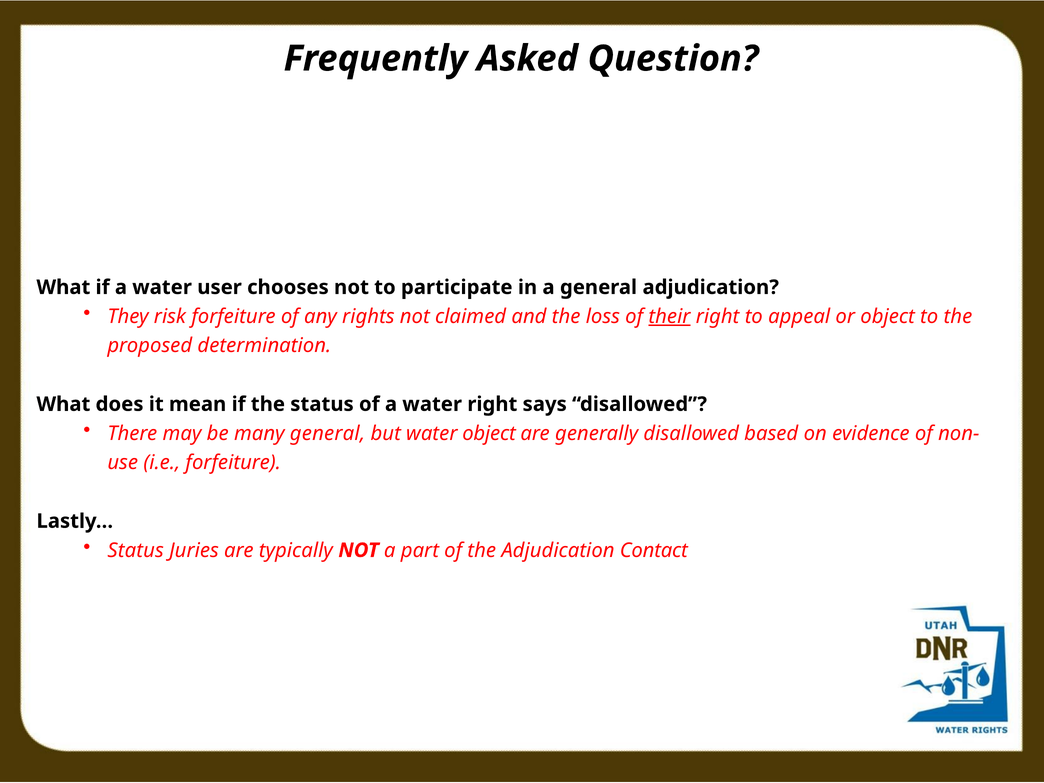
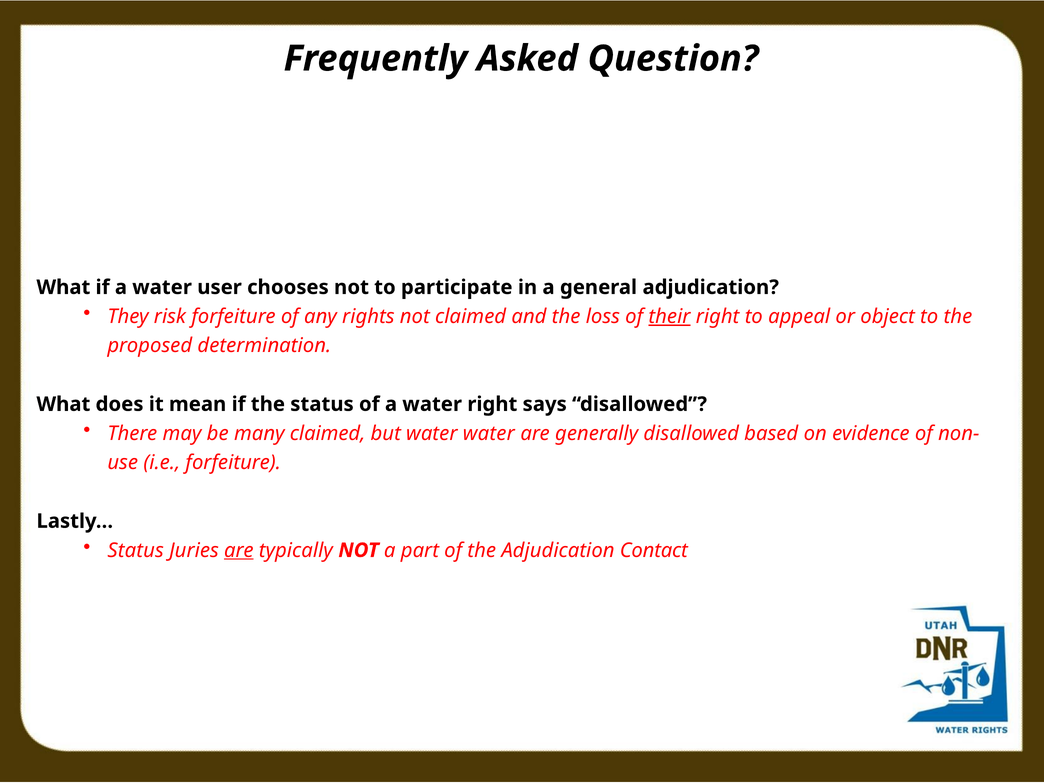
many general: general -> claimed (328, 433)
water object: object -> water (489, 433)
are underline: none -> present (239, 550)
